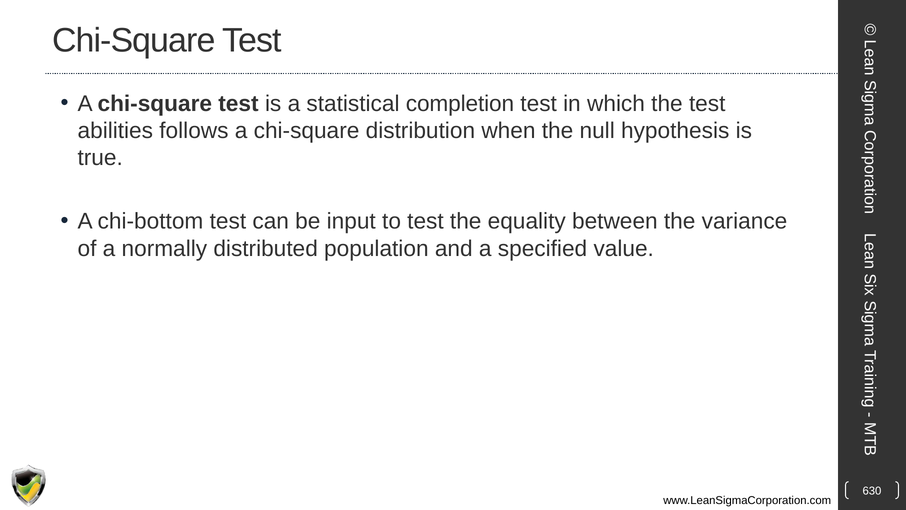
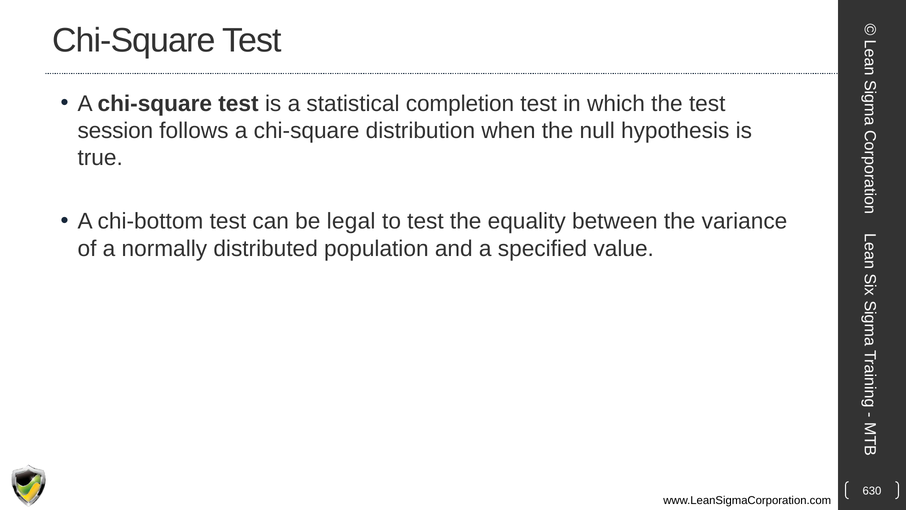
abilities: abilities -> session (115, 131)
input: input -> legal (351, 221)
